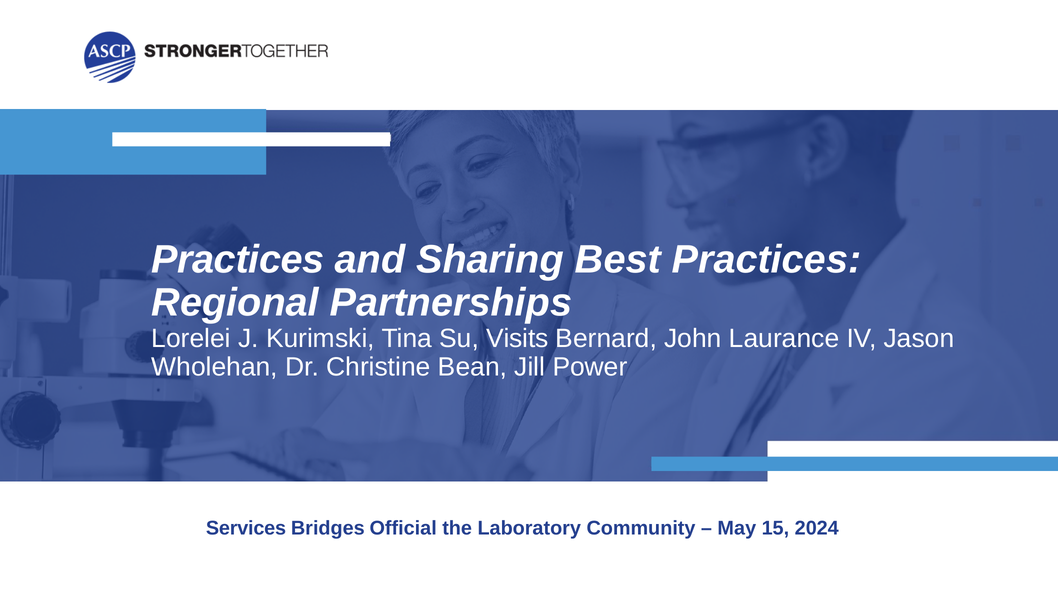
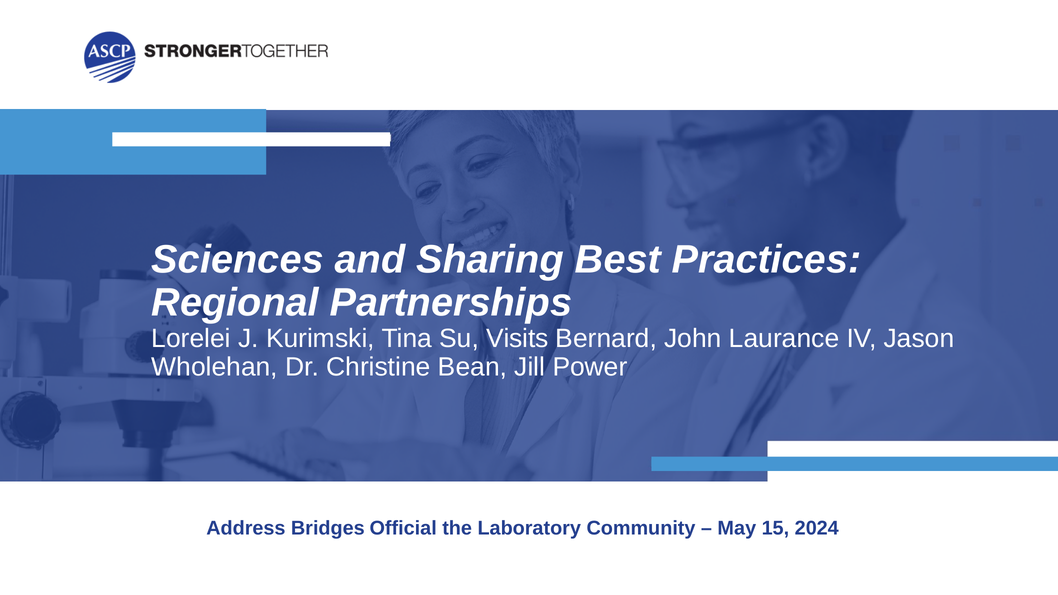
Practices: Practices -> Sciences (238, 260)
Services: Services -> Address (246, 528)
